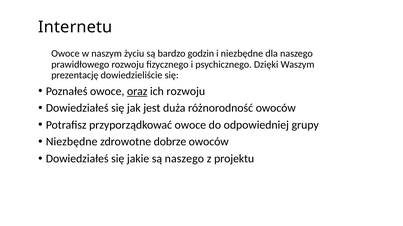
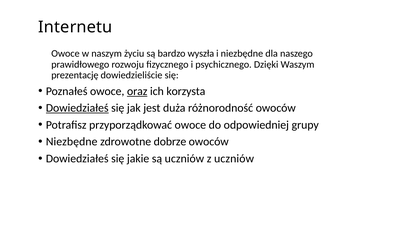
godzin: godzin -> wyszła (201, 54)
ich rozwoju: rozwoju -> korzysta (186, 91)
Dowiedziałeś underline: none -> present (77, 108)
są naszego: naszego -> uczniów (184, 159)
z projektu: projektu -> uczniów (234, 159)
